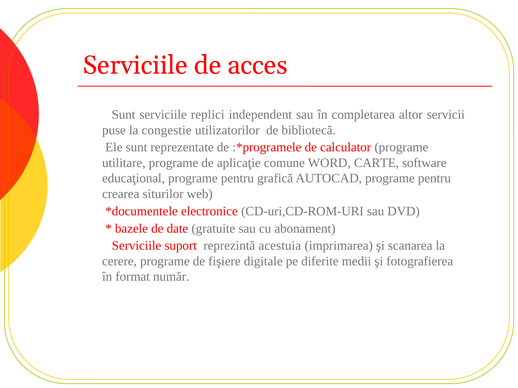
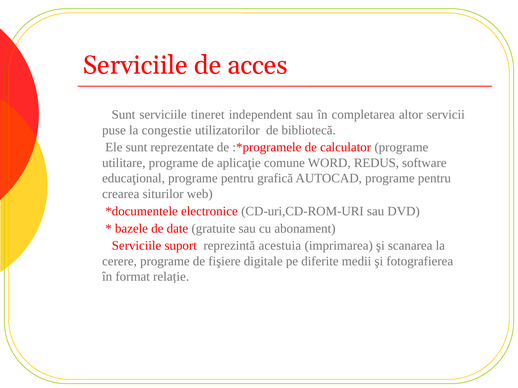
replici: replici -> tineret (208, 115)
CARTE: CARTE -> REDUS (376, 163)
număr: număr -> relație (171, 277)
